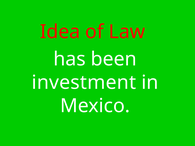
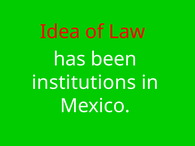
investment: investment -> institutions (84, 83)
